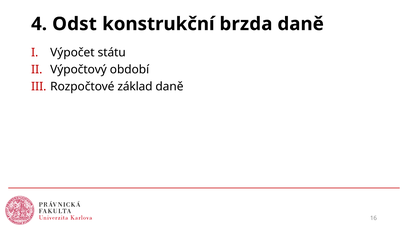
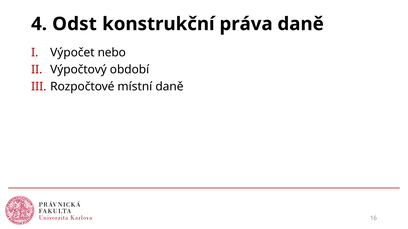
brzda: brzda -> práva (246, 24)
státu: státu -> nebo (112, 53)
základ: základ -> místní (135, 87)
